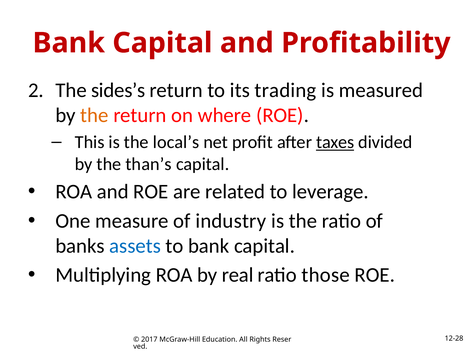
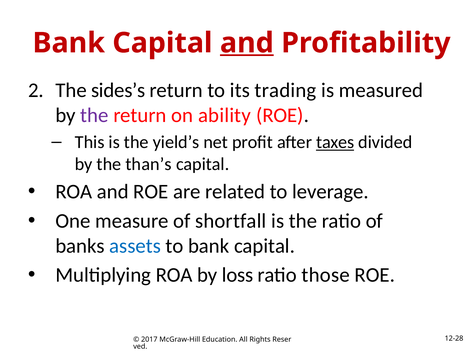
and underline: none -> present (247, 43)
the colour: orange -> purple (94, 115)
where: where -> ability (224, 115)
local’s: local’s -> yield’s (176, 142)
industry: industry -> shortfall (231, 221)
real: real -> loss (238, 275)
